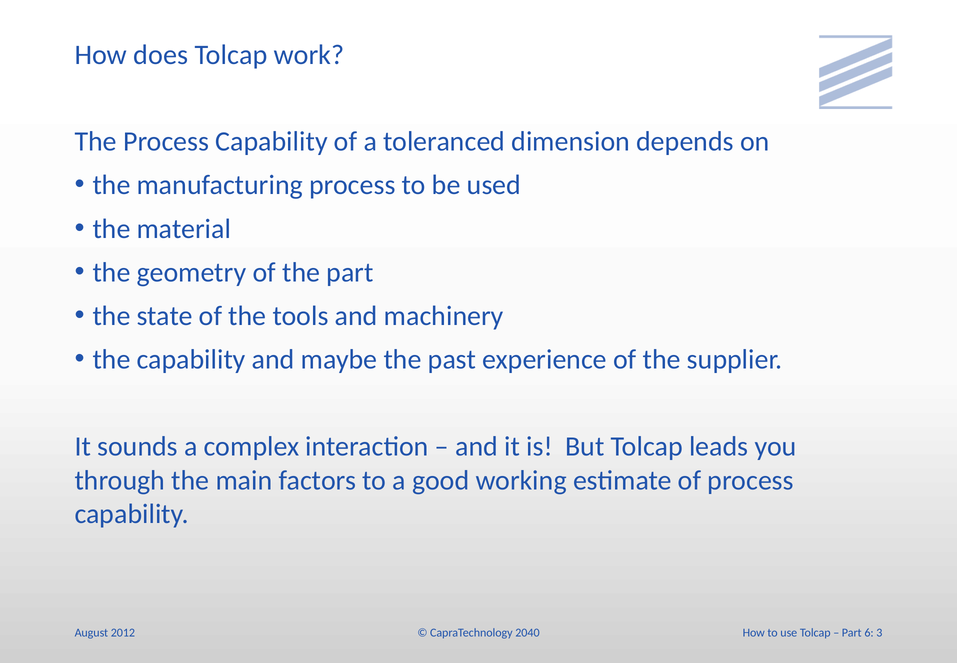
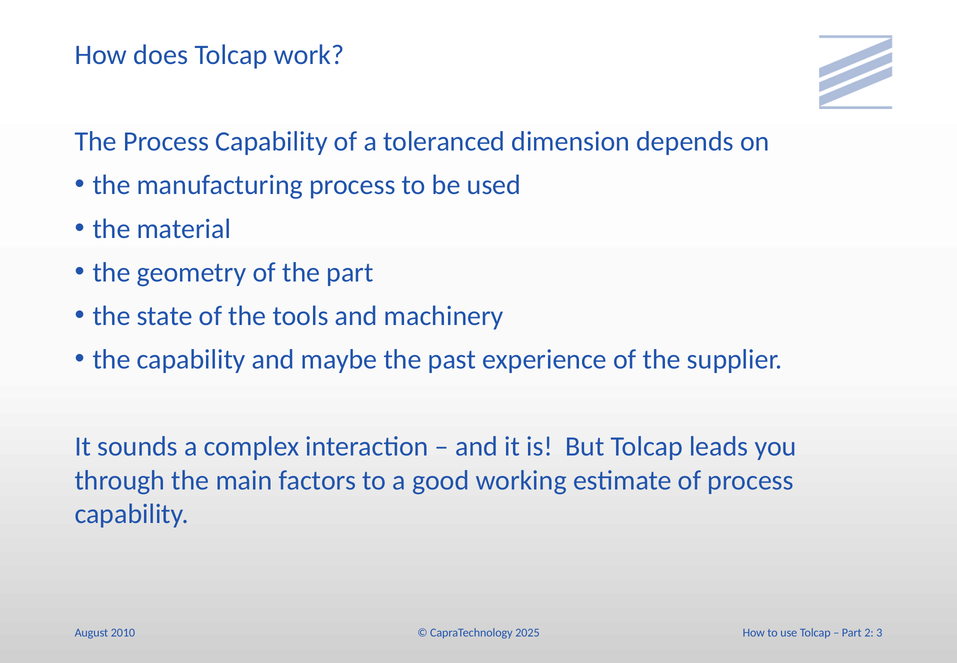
2040: 2040 -> 2025 (527, 632)
2012: 2012 -> 2010 (123, 633)
6: 6 -> 2 (869, 632)
